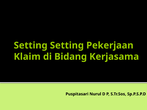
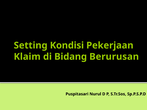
Setting Setting: Setting -> Kondisi (67, 45)
Kerjasama: Kerjasama -> Berurusan (114, 57)
